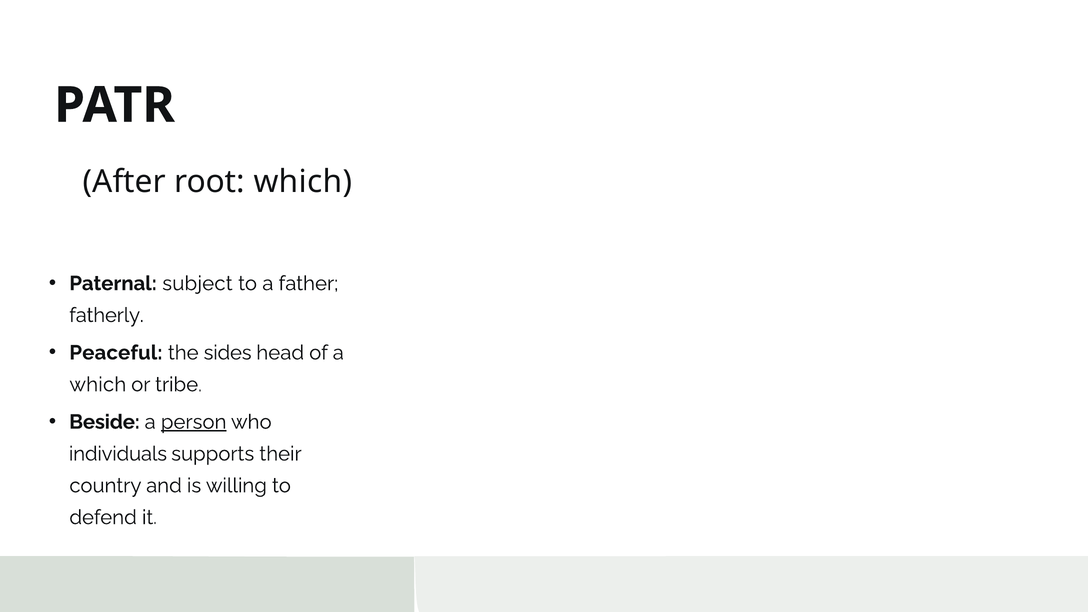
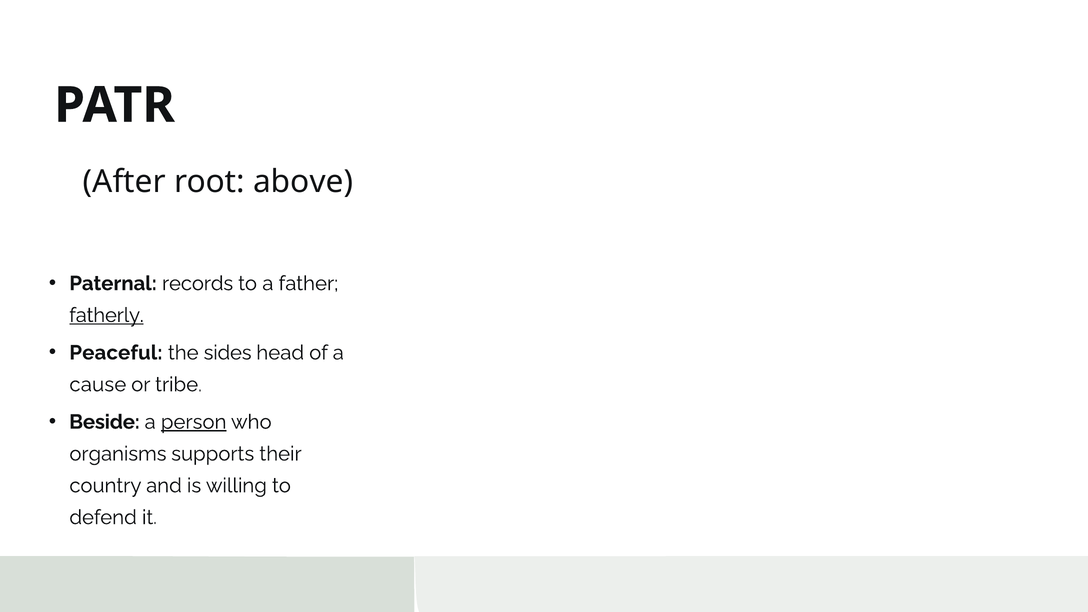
root which: which -> above (303, 182)
subject: subject -> records (198, 283)
fatherly underline: none -> present (106, 315)
which: which -> cause (98, 385)
individuals: individuals -> organisms (118, 454)
